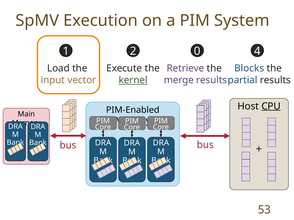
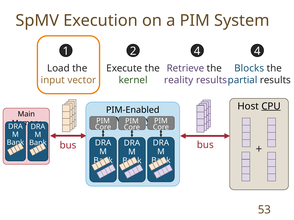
2 0: 0 -> 4 (197, 51)
kernel underline: present -> none (133, 80)
merge: merge -> reality (179, 80)
